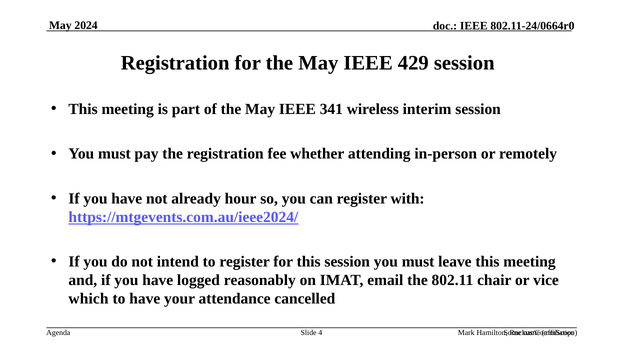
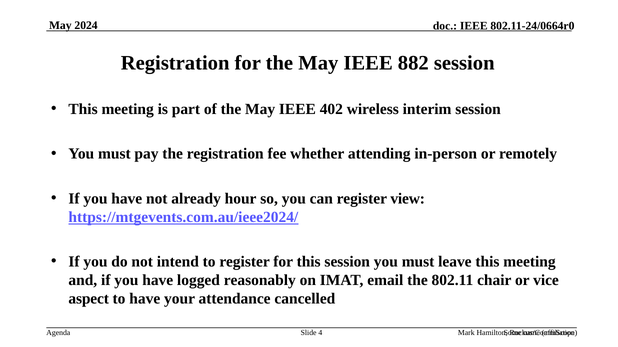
429: 429 -> 882 (413, 63)
341: 341 -> 402 (331, 109)
with: with -> view (408, 199)
which: which -> aspect (89, 299)
